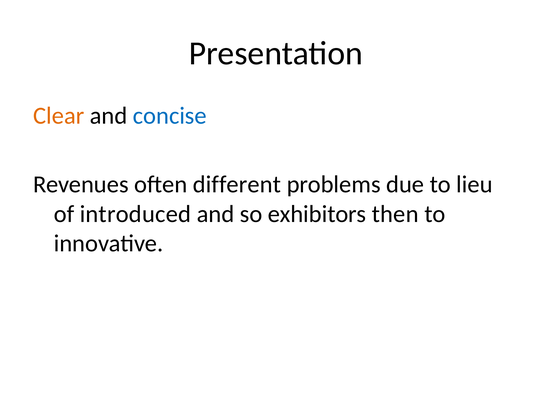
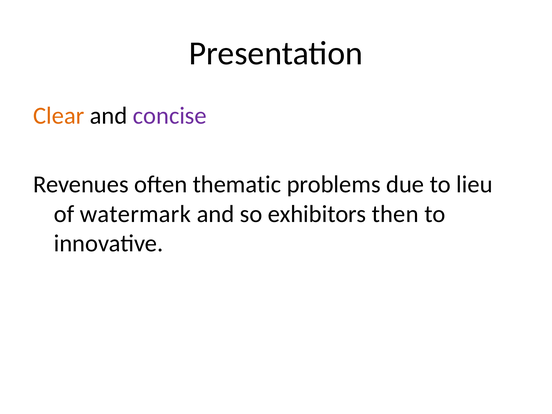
concise colour: blue -> purple (170, 116)
different: different -> thematic (237, 185)
introduced: introduced -> watermark (135, 214)
